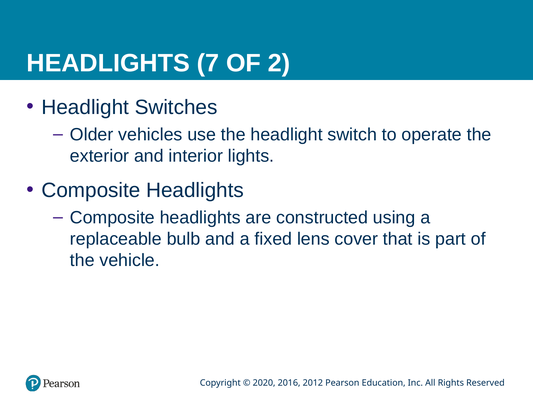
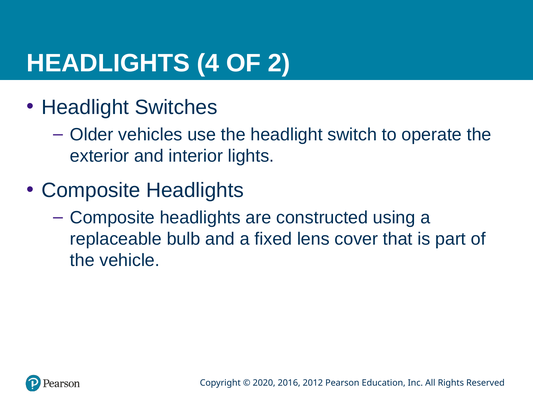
7: 7 -> 4 (208, 63)
